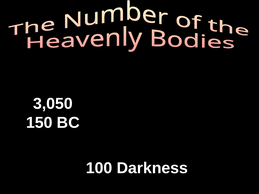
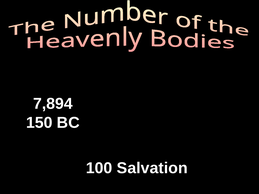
3,050: 3,050 -> 7,894 (53, 104)
Darkness: Darkness -> Salvation (152, 168)
